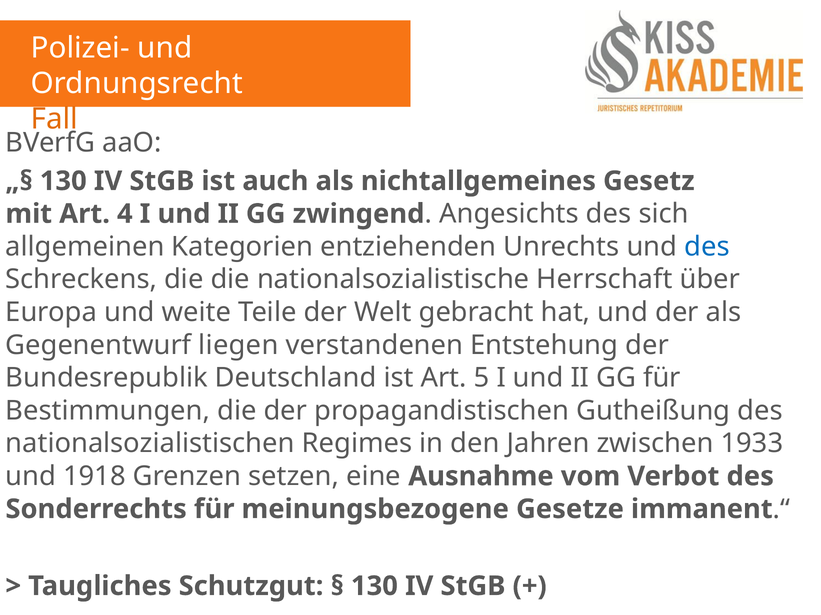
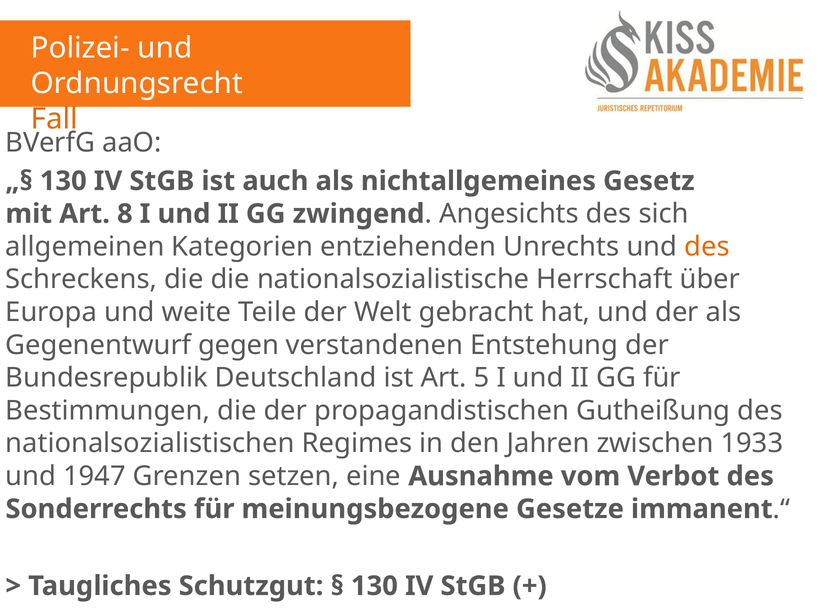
4: 4 -> 8 (125, 214)
des colour: blue -> orange (707, 247)
liegen: liegen -> gegen (239, 345)
1918: 1918 -> 1947 (94, 477)
